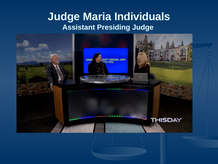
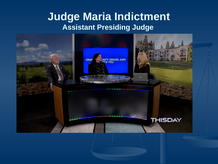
Individuals: Individuals -> Indictment (142, 17)
